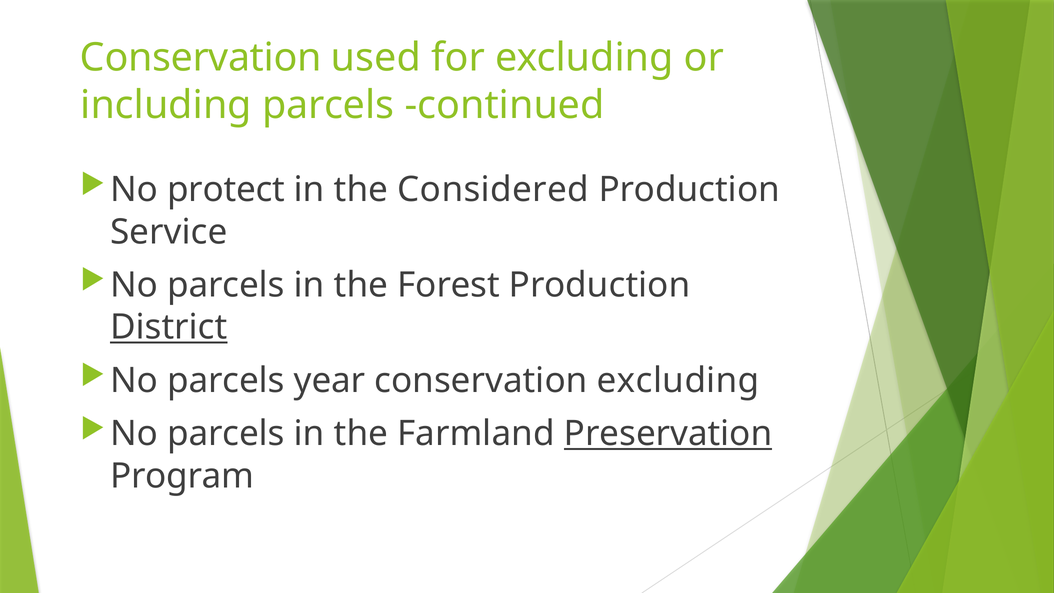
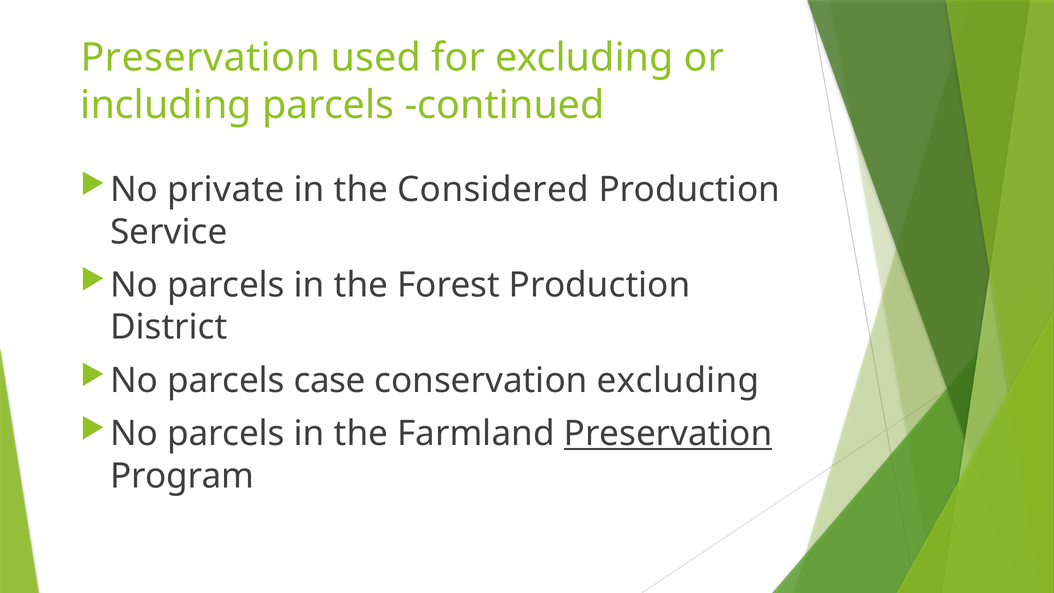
Conservation: Conservation -> Preservation (200, 58)
protect: protect -> private (226, 190)
District underline: present -> none (169, 327)
year: year -> case (330, 381)
